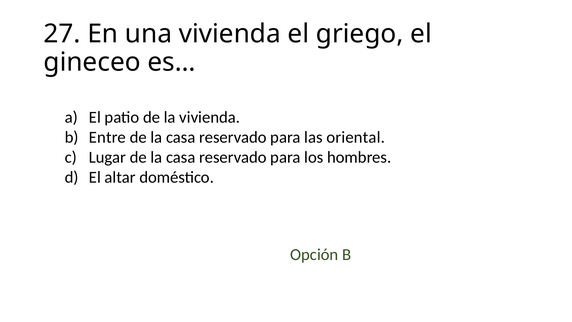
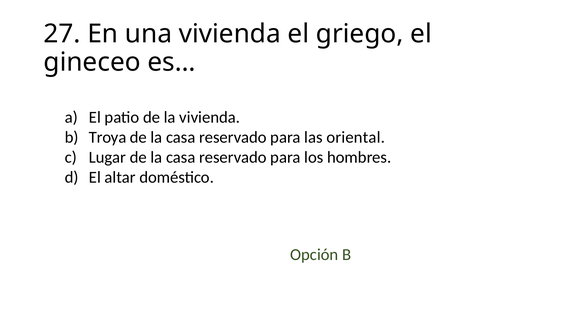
Entre: Entre -> Troya (108, 137)
